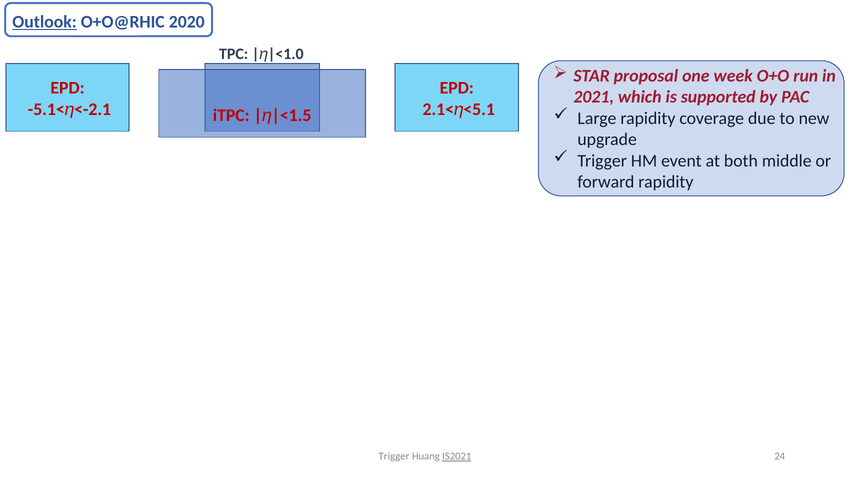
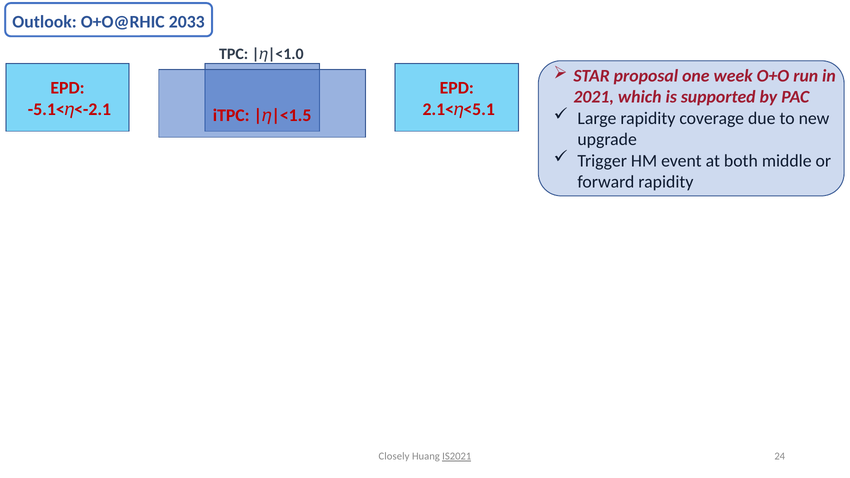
Outlook underline: present -> none (45, 22)
2020: 2020 -> 2033 (187, 22)
Trigger: Trigger -> Closely (394, 456)
